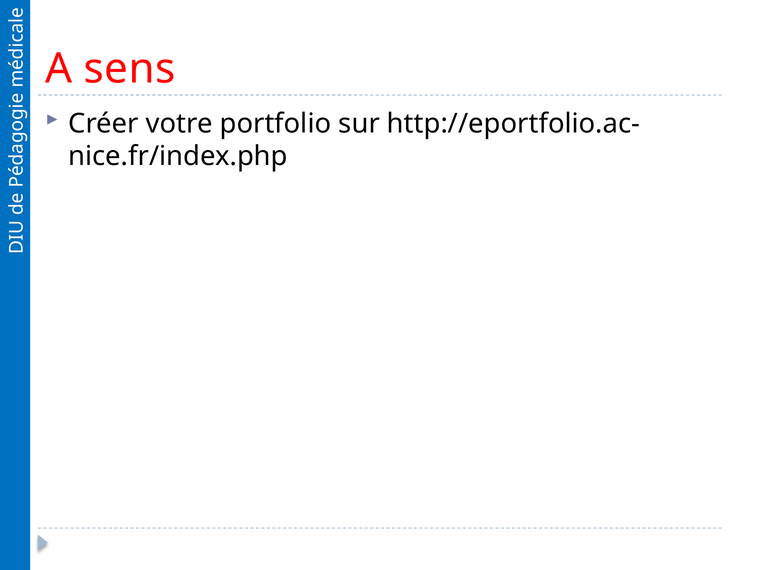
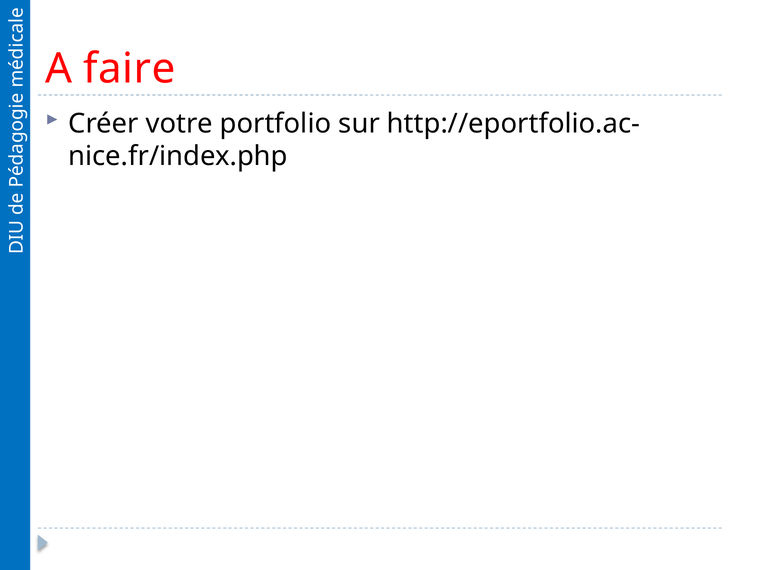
sens: sens -> faire (129, 69)
